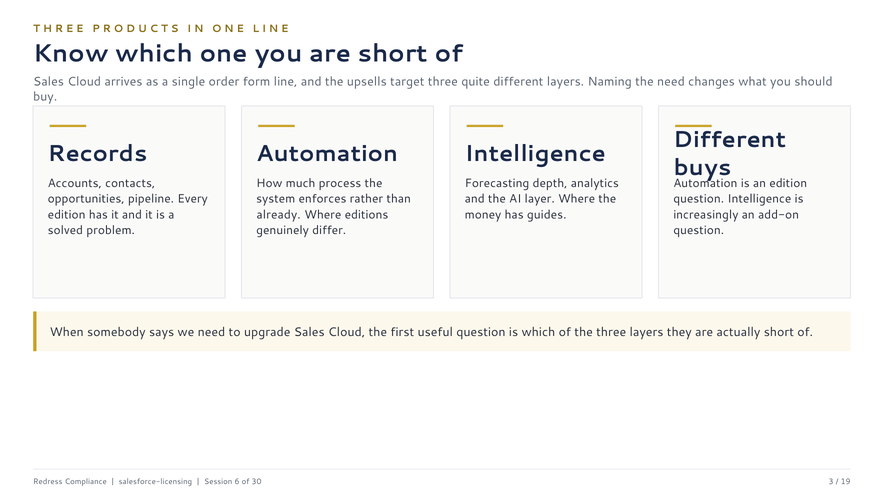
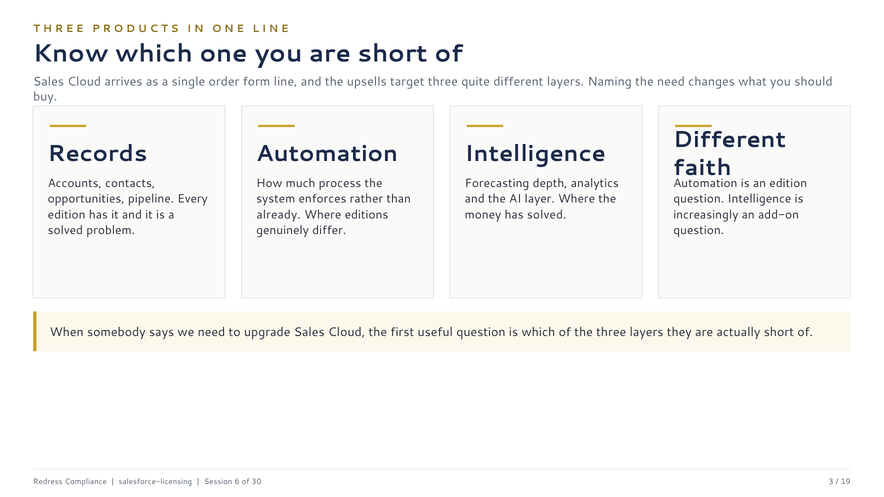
buys: buys -> faith (703, 168)
has guides: guides -> solved (547, 215)
